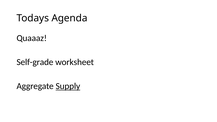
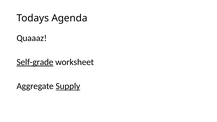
Self-grade underline: none -> present (35, 62)
